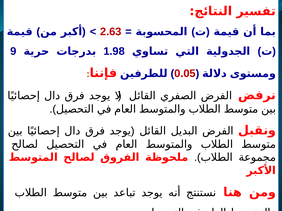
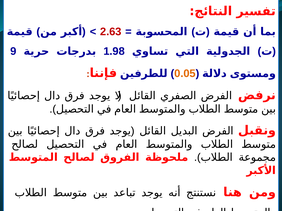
0.05 colour: red -> orange (185, 74)
